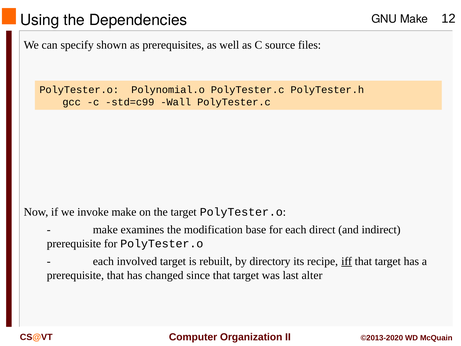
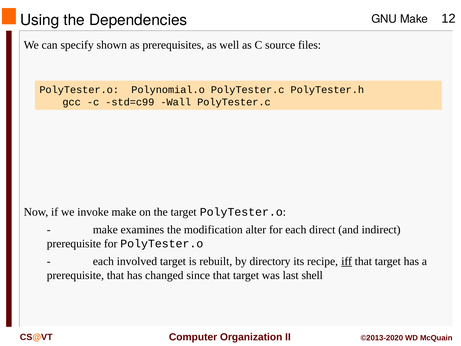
base: base -> alter (256, 230)
alter: alter -> shell (312, 275)
